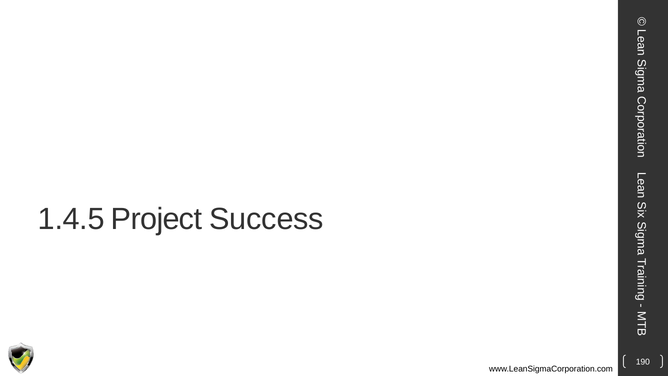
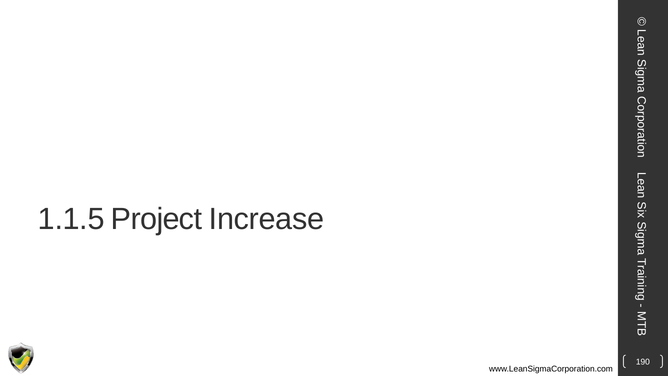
1.4.5: 1.4.5 -> 1.1.5 (71, 219)
Success: Success -> Increase (267, 219)
